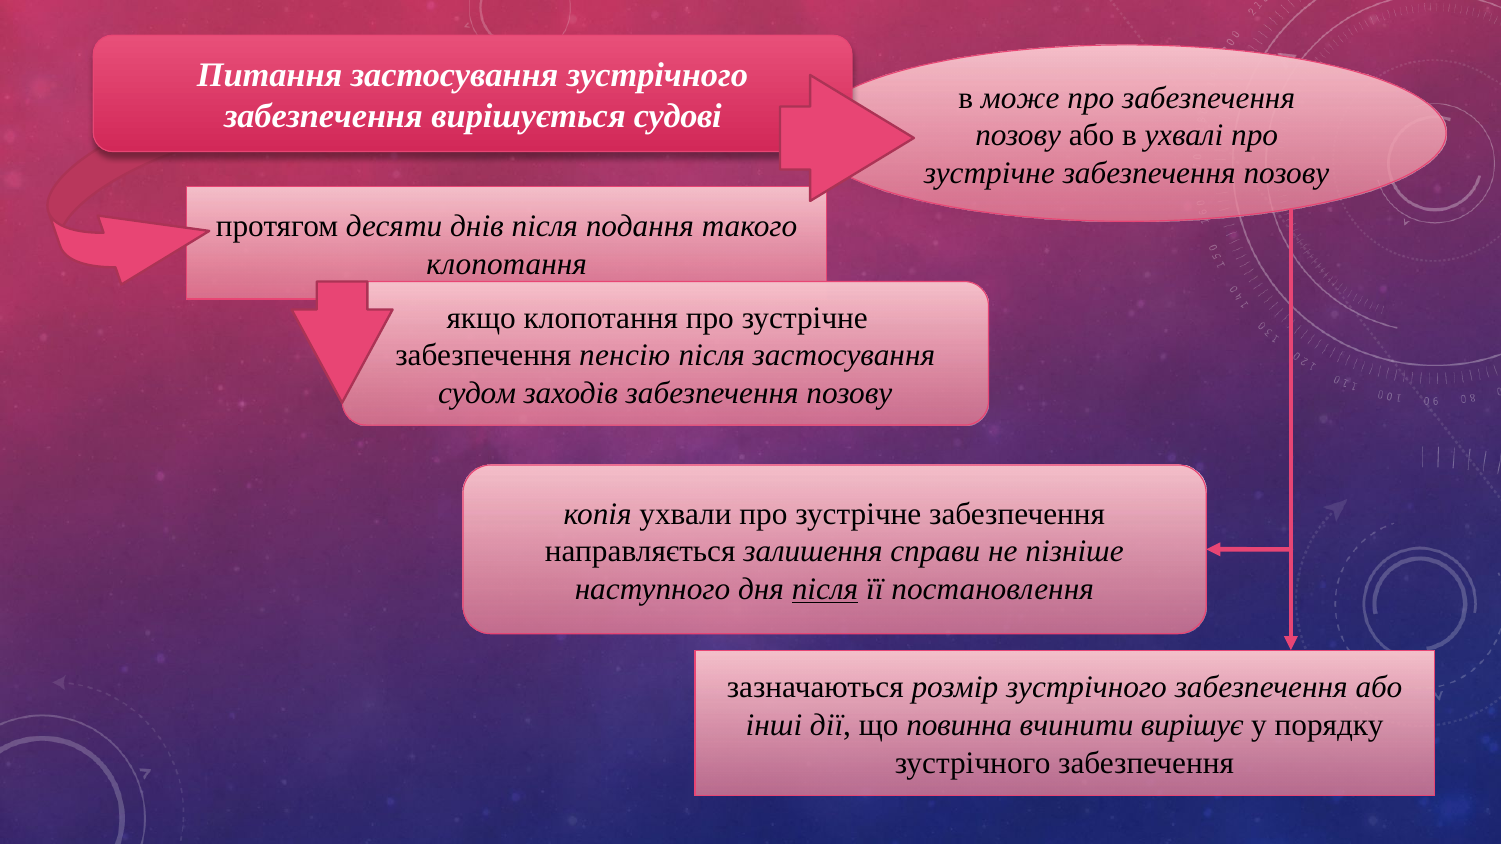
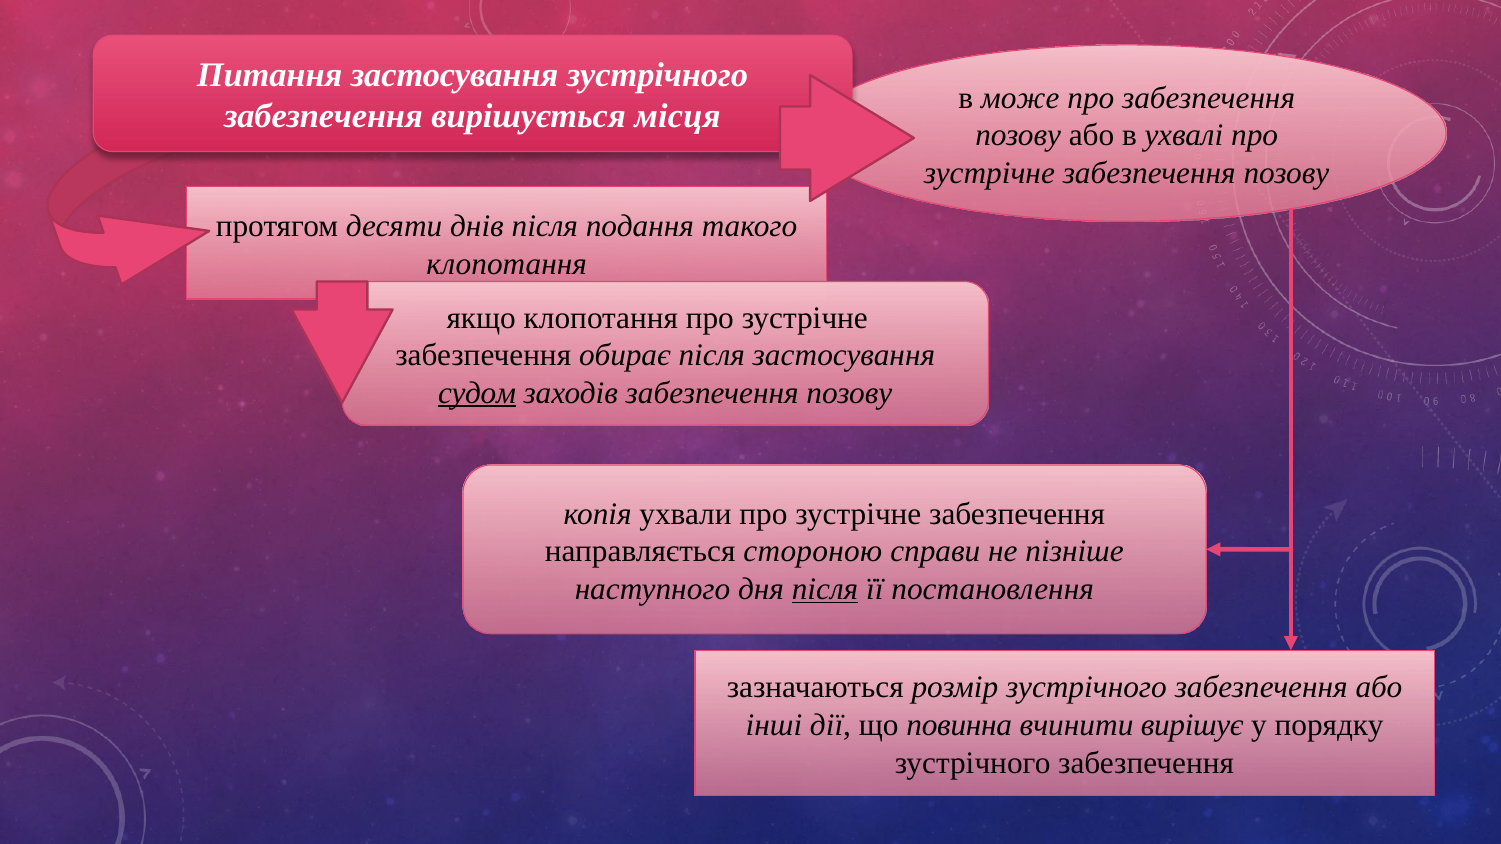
судові: судові -> місця (677, 116)
пенсію: пенсію -> обирає (625, 356)
судом underline: none -> present (477, 393)
залишення: залишення -> стороною (813, 552)
